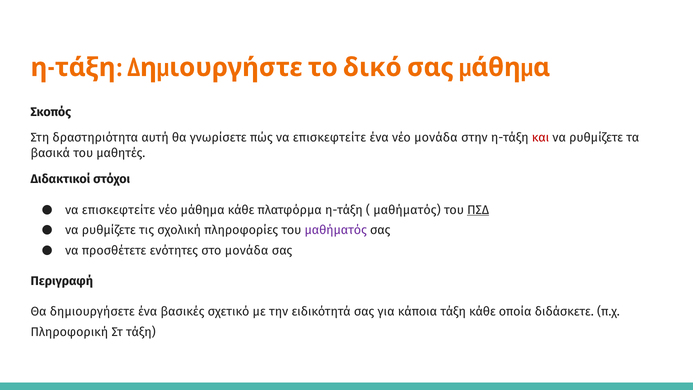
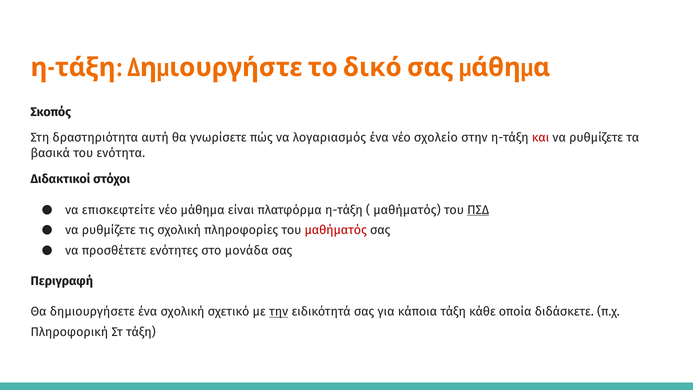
πώς να επισκεφτείτε: επισκεφτείτε -> λογαριασμός (330, 138)
νέο μονάδα: μονάδα -> σχολείο (436, 138)
μαθητές: μαθητές -> ενότητα (121, 153)
μάθημα κάθε: κάθε -> είναι (241, 210)
μαθήματός colour: purple -> red (336, 230)
ένα βασικές: βασικές -> σχολική (183, 312)
την underline: none -> present (279, 312)
